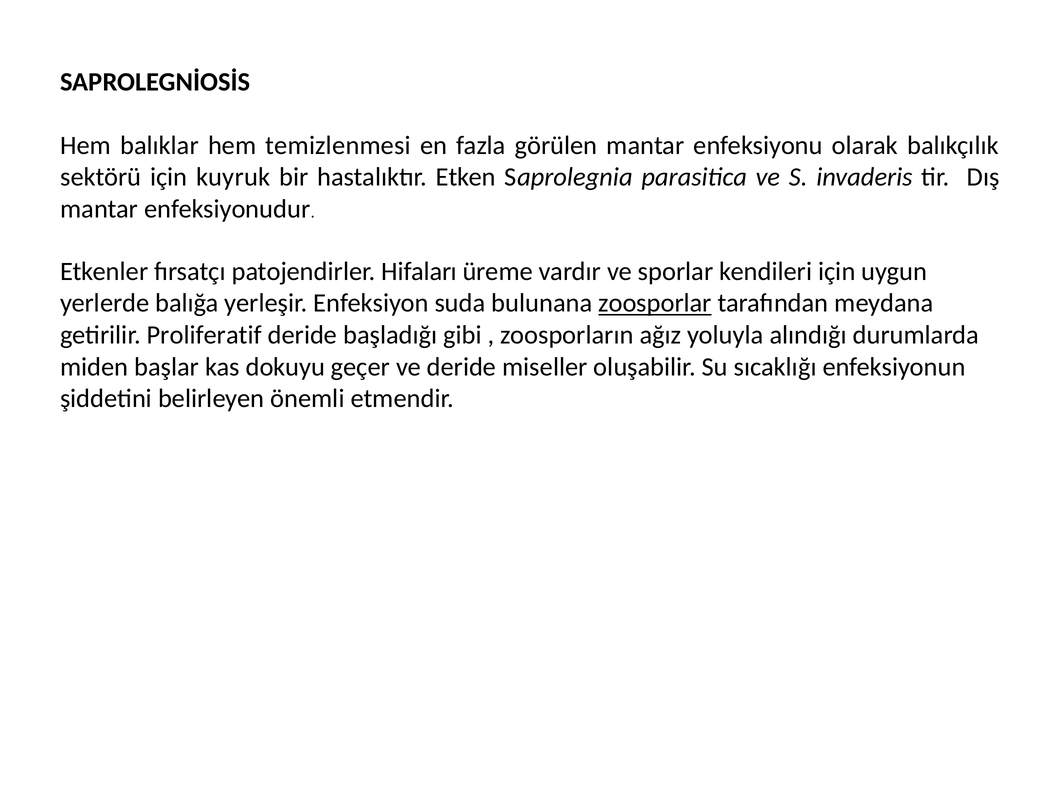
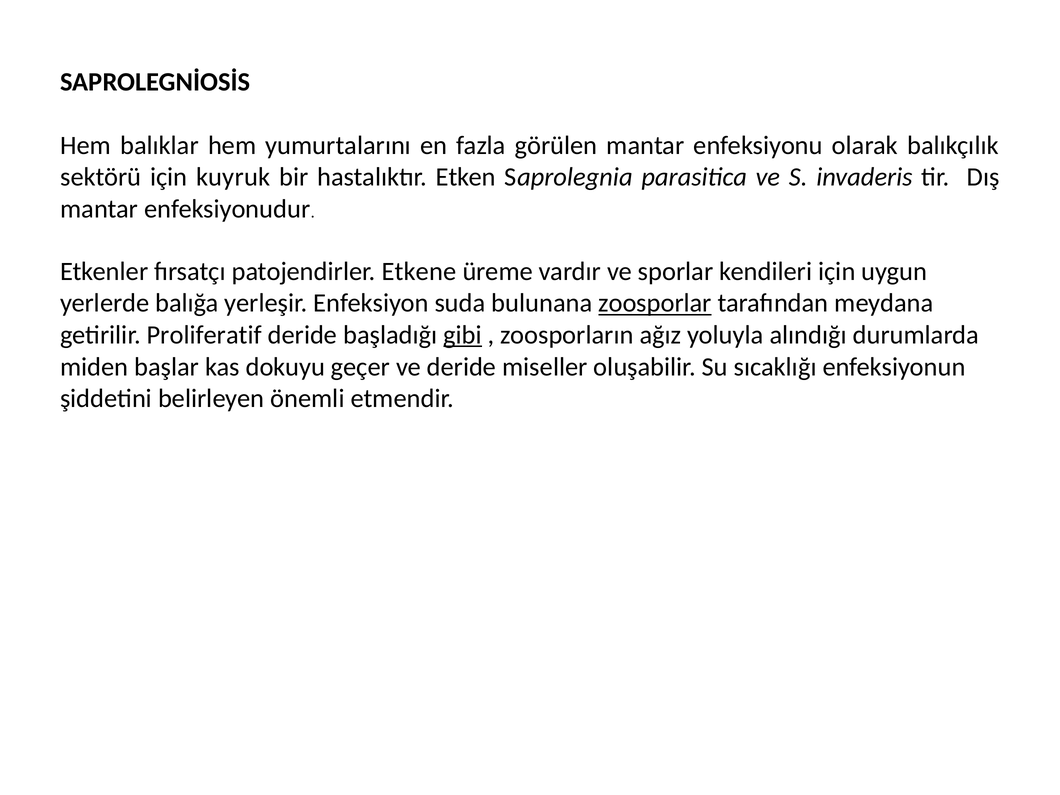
temizlenmesi: temizlenmesi -> yumurtalarını (338, 145)
Hifaları: Hifaları -> Etkene (419, 271)
gibi underline: none -> present (463, 335)
